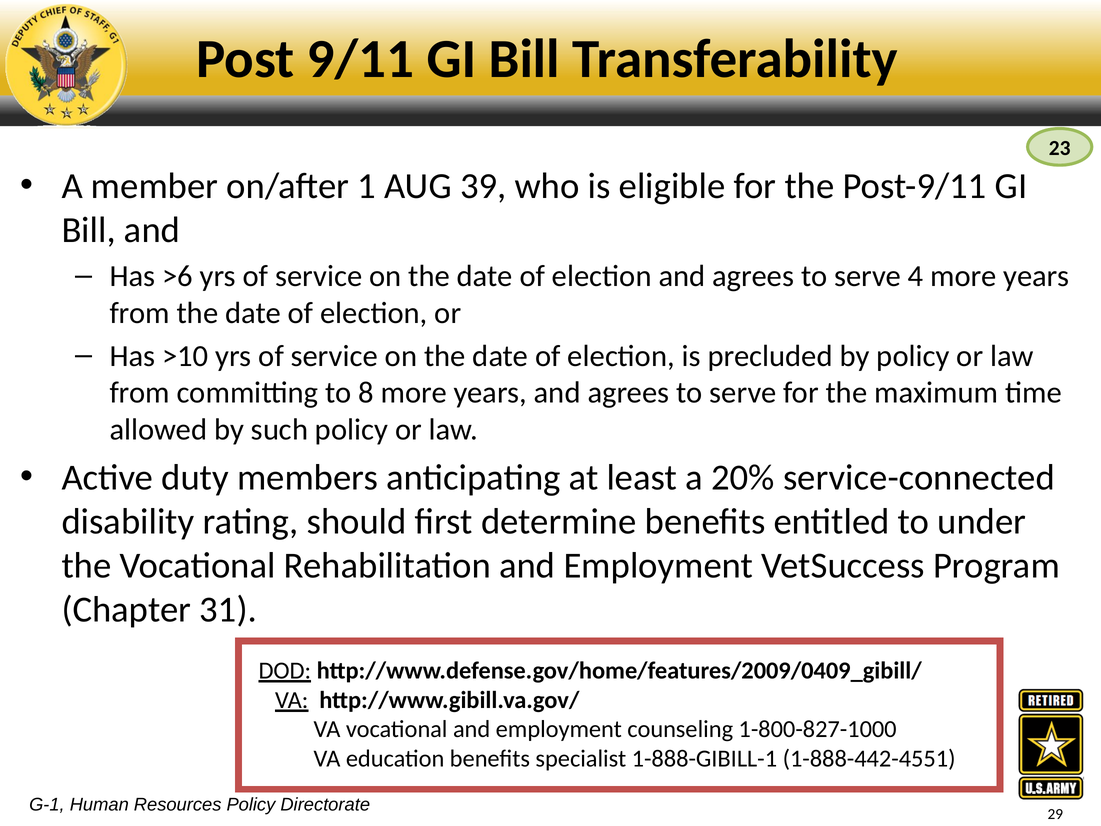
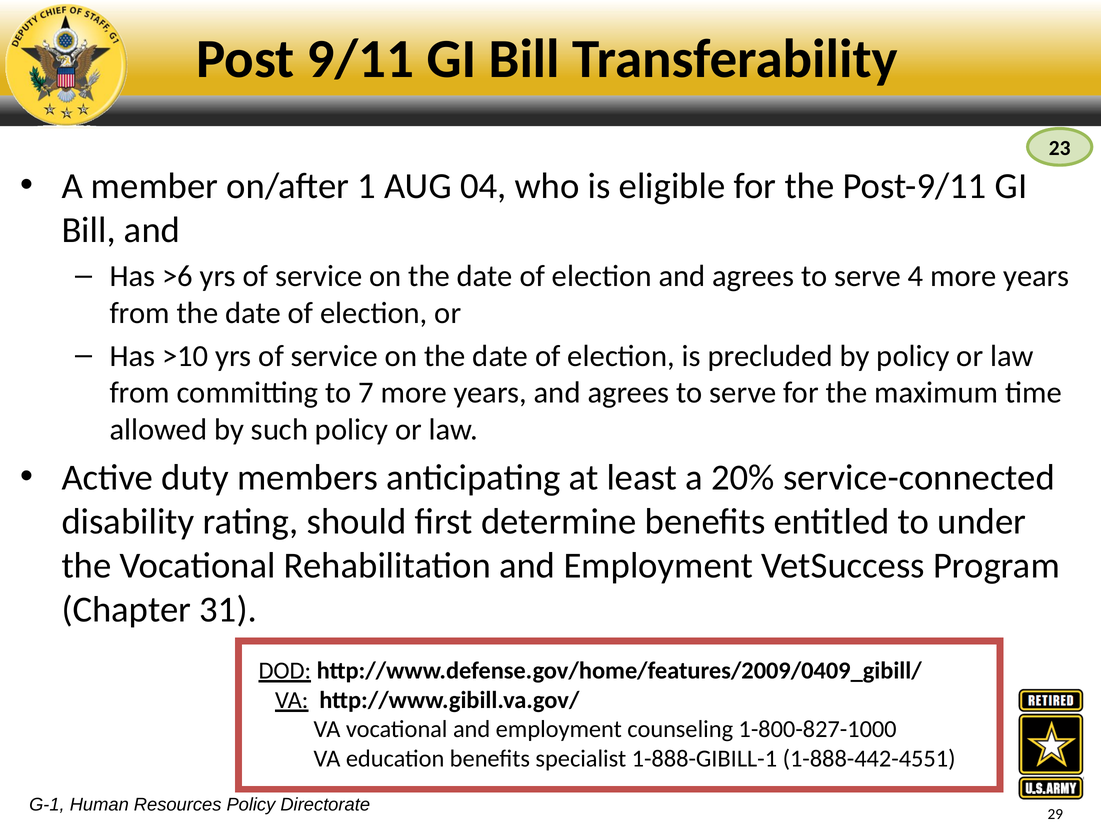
39: 39 -> 04 (483, 186)
8: 8 -> 7 (366, 393)
